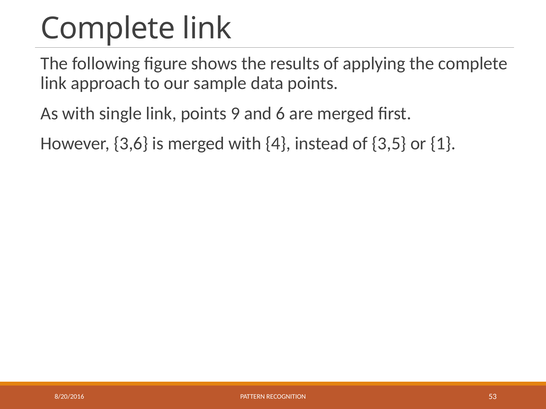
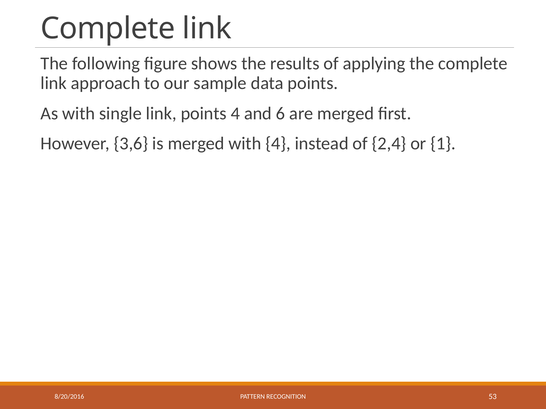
points 9: 9 -> 4 (235, 114)
3,5: 3,5 -> 2,4 (389, 144)
